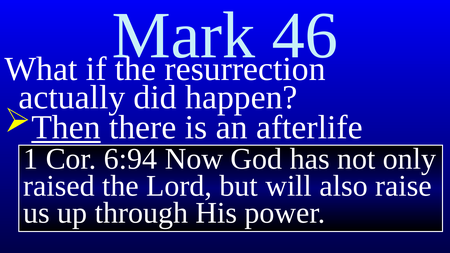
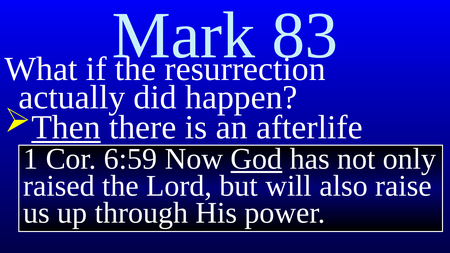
46: 46 -> 83 (305, 36)
6:94: 6:94 -> 6:59 (131, 159)
God underline: none -> present (256, 159)
